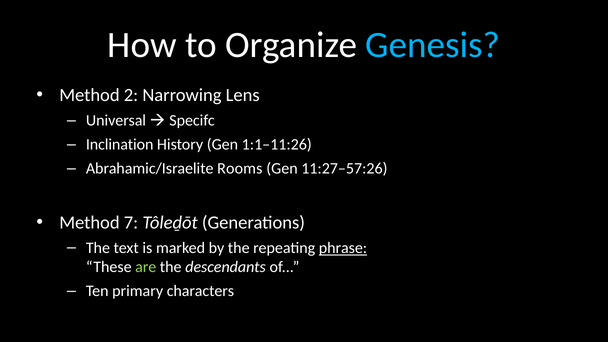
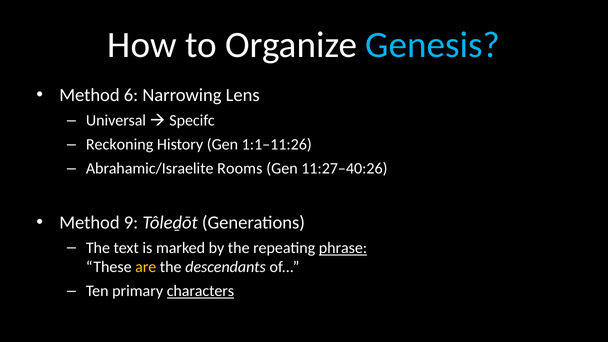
2: 2 -> 6 (131, 95)
Inclination: Inclination -> Reckoning (120, 145)
11:27–57:26: 11:27–57:26 -> 11:27–40:26 (344, 169)
7: 7 -> 9 (131, 223)
are colour: light green -> yellow (146, 267)
characters underline: none -> present (200, 291)
